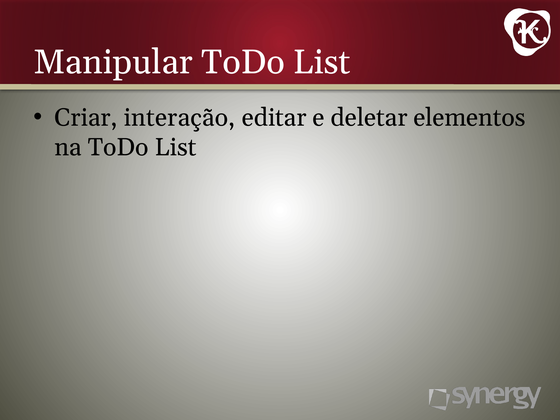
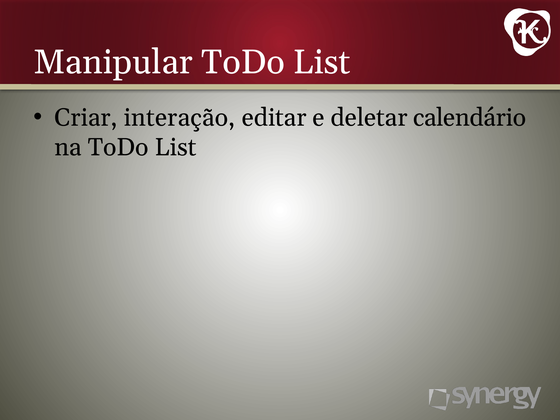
elementos: elementos -> calendário (470, 117)
